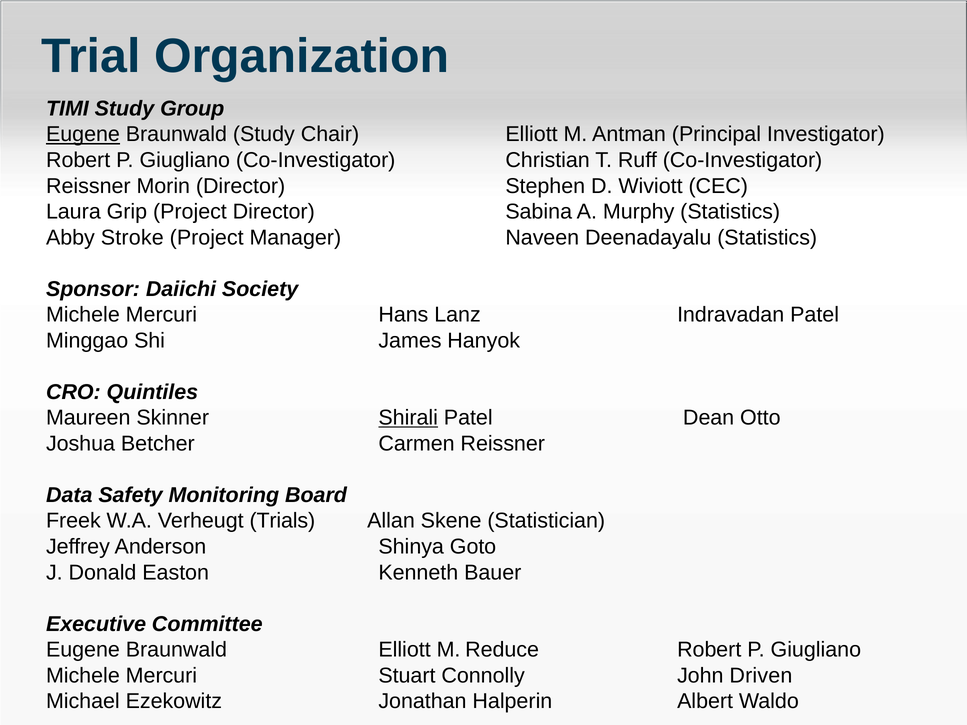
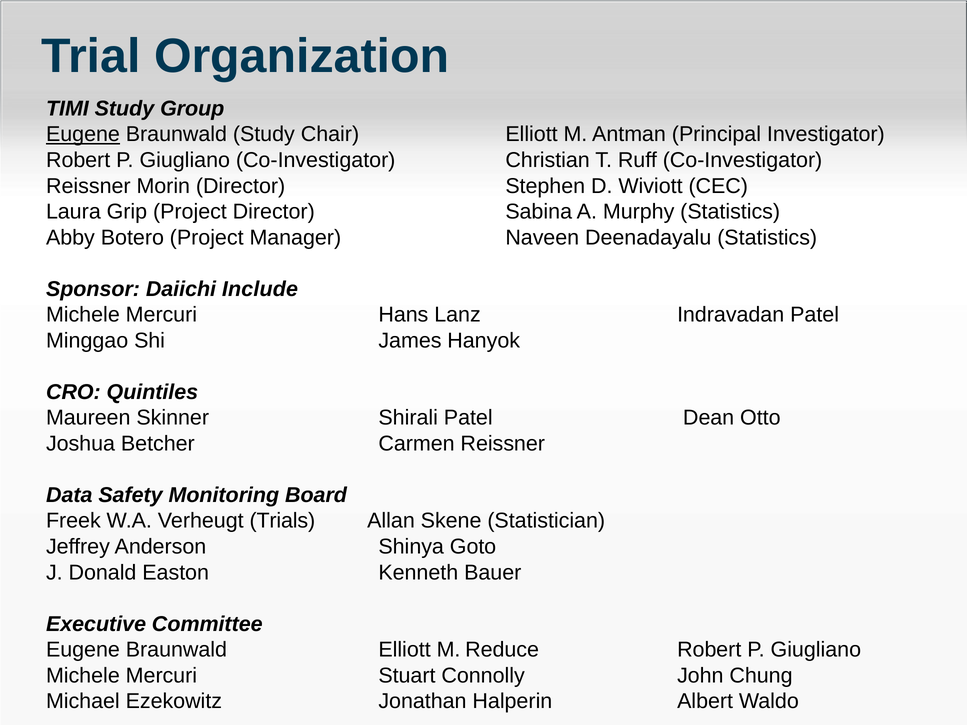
Stroke: Stroke -> Botero (132, 238)
Society: Society -> Include (260, 289)
Shirali underline: present -> none (408, 418)
Driven: Driven -> Chung (761, 676)
